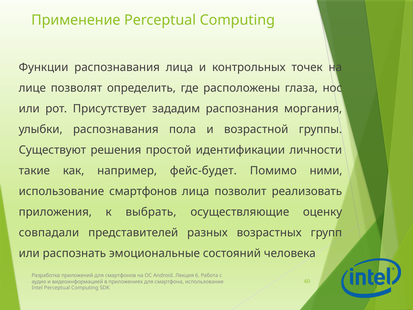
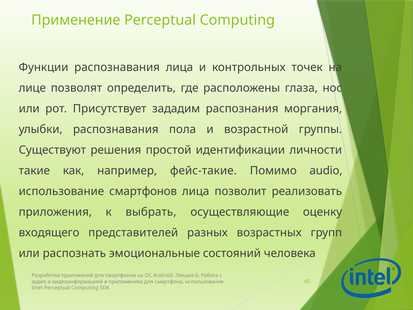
фейс-будет: фейс-будет -> фейс-такие (203, 171)
ними: ними -> audio (326, 171)
совпадали: совпадали -> входящего (49, 232)
